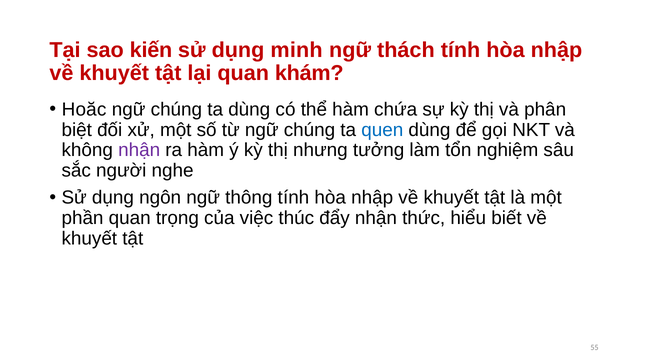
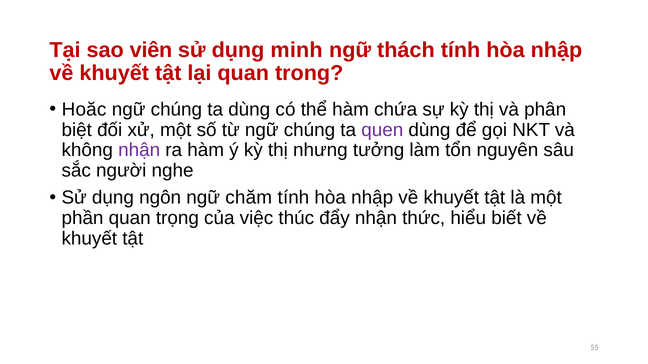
kiến: kiến -> viên (151, 50)
khám: khám -> trong (309, 73)
quen colour: blue -> purple (382, 130)
nghiệm: nghiệm -> nguyên (507, 150)
thông: thông -> chăm (249, 198)
